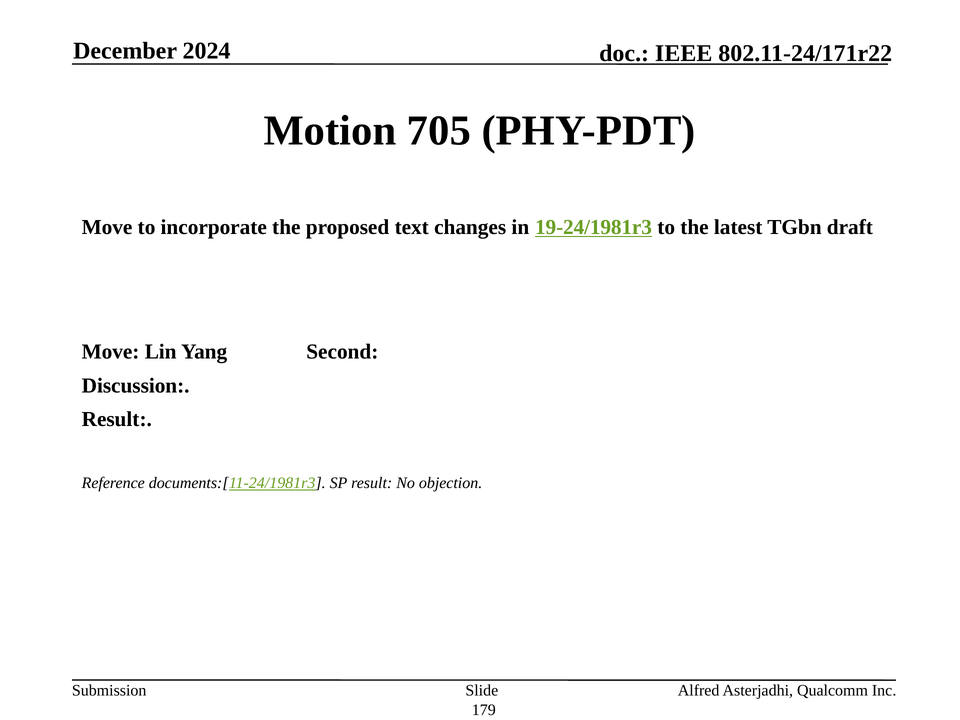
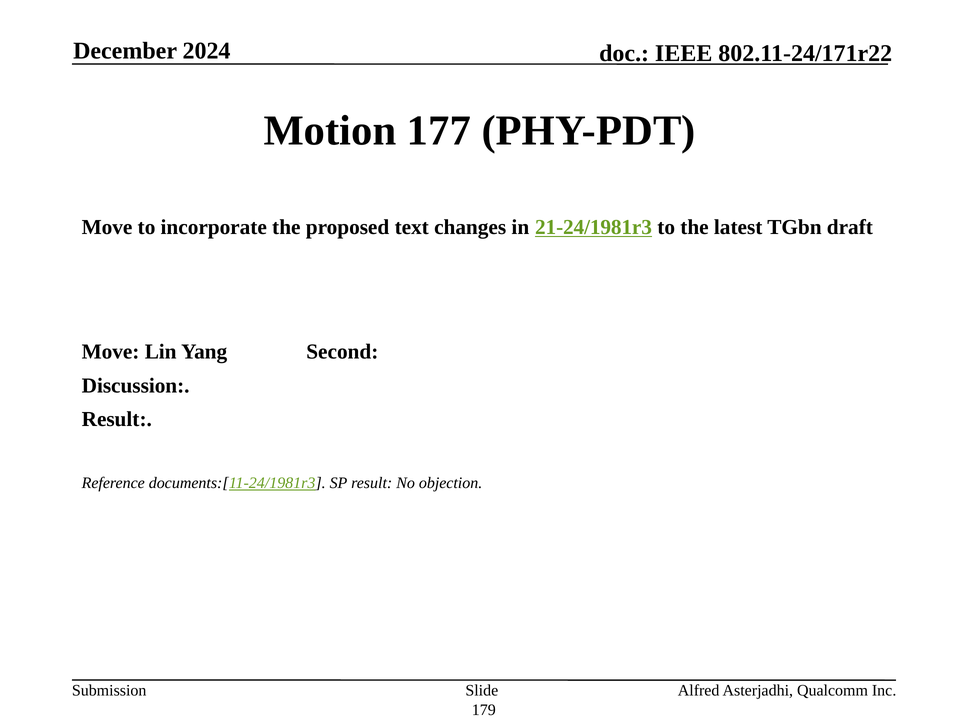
705: 705 -> 177 (439, 131)
19-24/1981r3: 19-24/1981r3 -> 21-24/1981r3 (594, 227)
